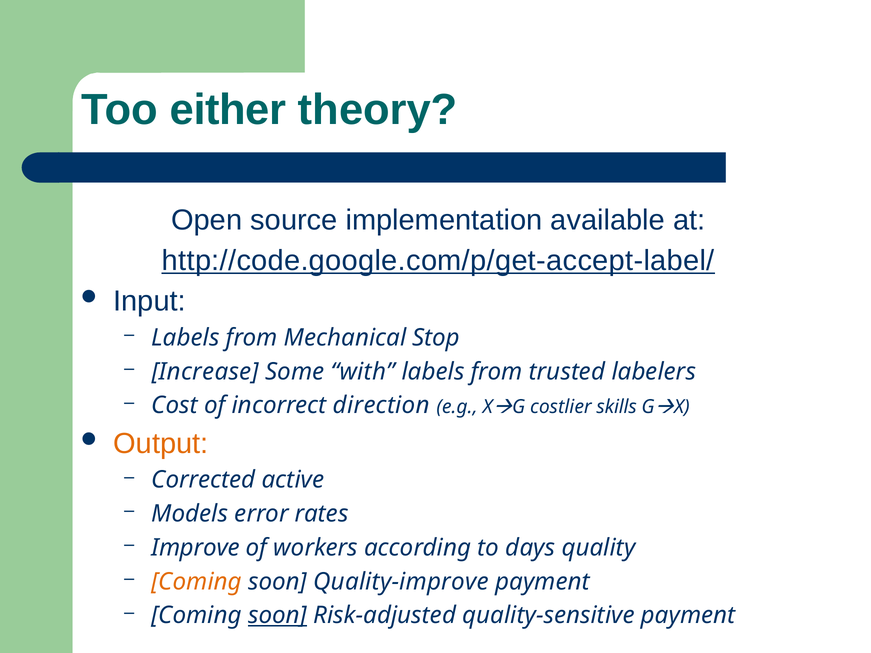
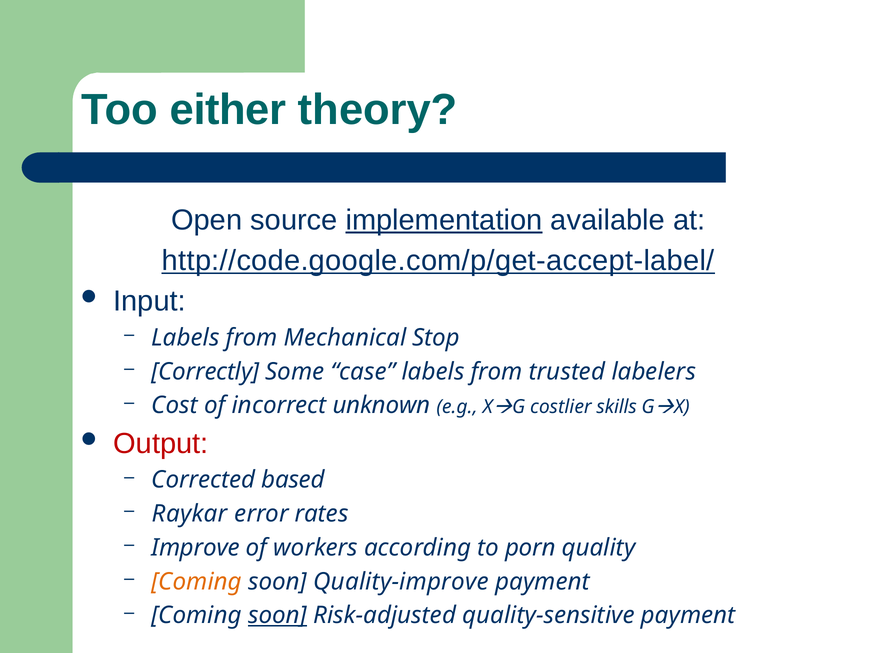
implementation underline: none -> present (444, 220)
Increase: Increase -> Correctly (205, 372)
with: with -> case (363, 372)
direction: direction -> unknown (382, 406)
Output colour: orange -> red (161, 444)
active: active -> based (293, 480)
Models: Models -> Raykar (190, 514)
days: days -> porn (530, 548)
